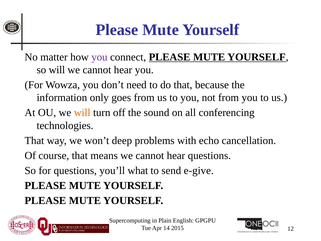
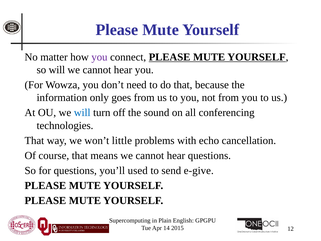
will colour: orange -> blue (82, 113)
deep: deep -> little (122, 140)
what: what -> used (138, 170)
